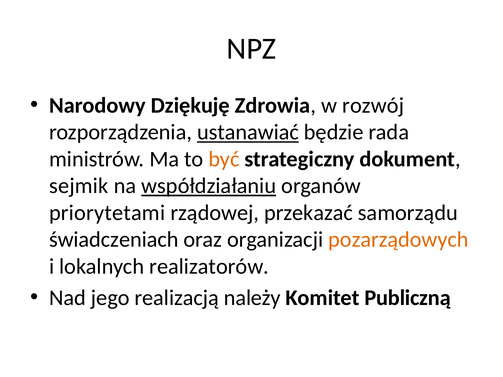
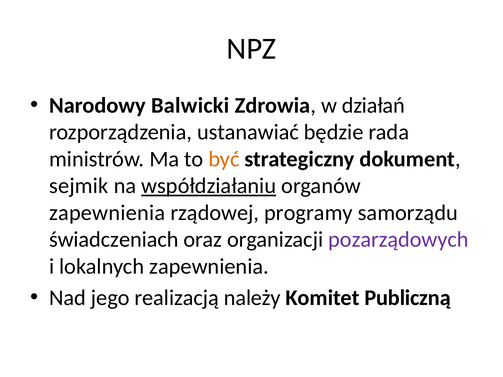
Dziękuję: Dziękuję -> Balwicki (190, 106)
rozwój: rozwój -> działań (373, 106)
ustanawiać underline: present -> none (248, 132)
priorytetami: priorytetami -> zapewnienia (107, 213)
przekazać: przekazać -> programy (308, 213)
pozarządowych colour: orange -> purple (398, 240)
lokalnych realizatorów: realizatorów -> zapewnienia (209, 267)
